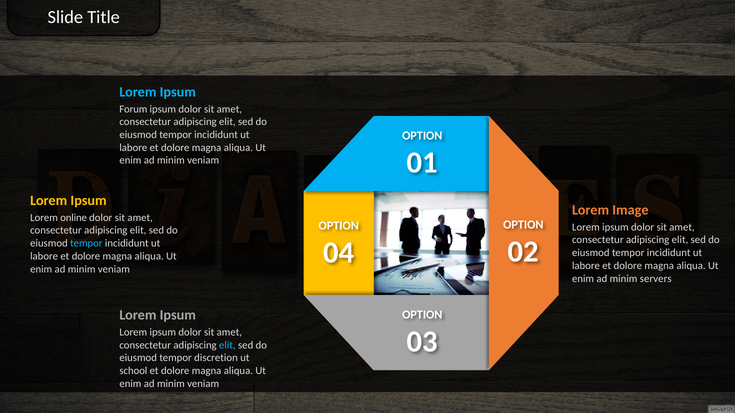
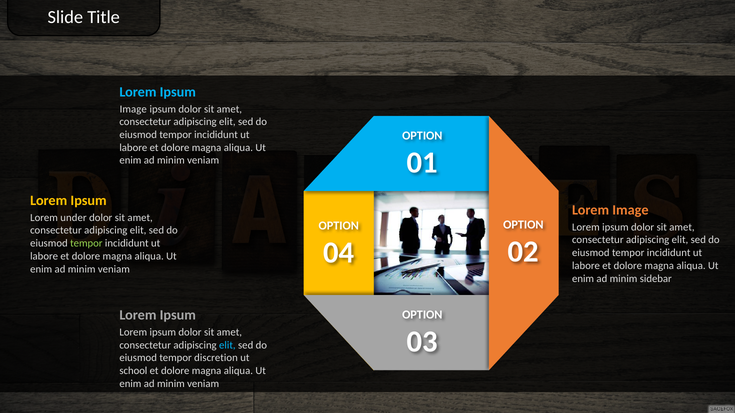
Forum: Forum -> Image (133, 109)
online: online -> under (74, 218)
tempor colour: light blue -> light green (86, 244)
servers: servers -> sidebar (656, 279)
